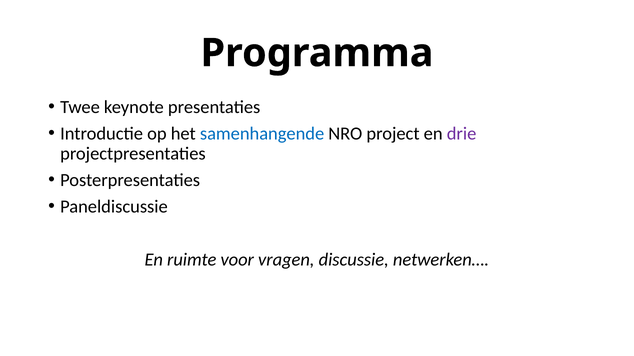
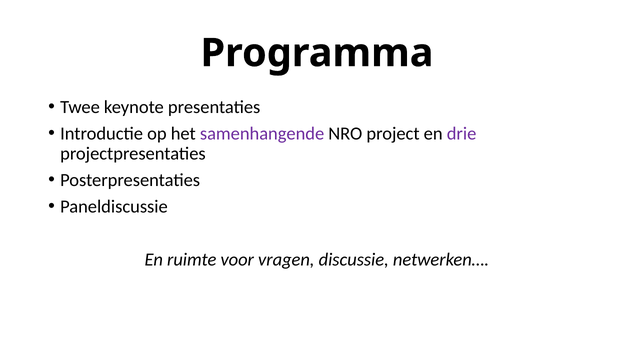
samenhangende colour: blue -> purple (262, 134)
